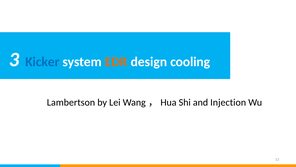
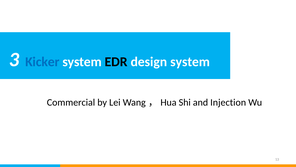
EDR colour: orange -> black (116, 62)
design cooling: cooling -> system (190, 62)
Lambertson: Lambertson -> Commercial (71, 102)
